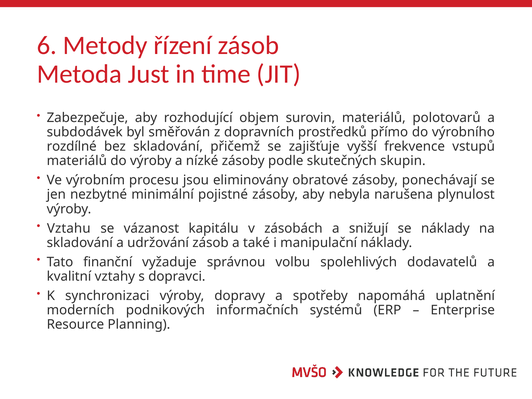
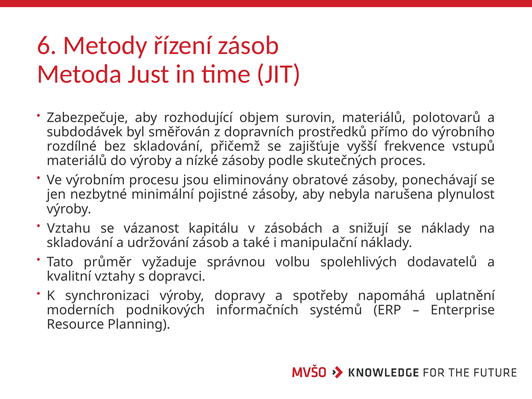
skupin: skupin -> proces (403, 161)
finanční: finanční -> průměr (108, 262)
